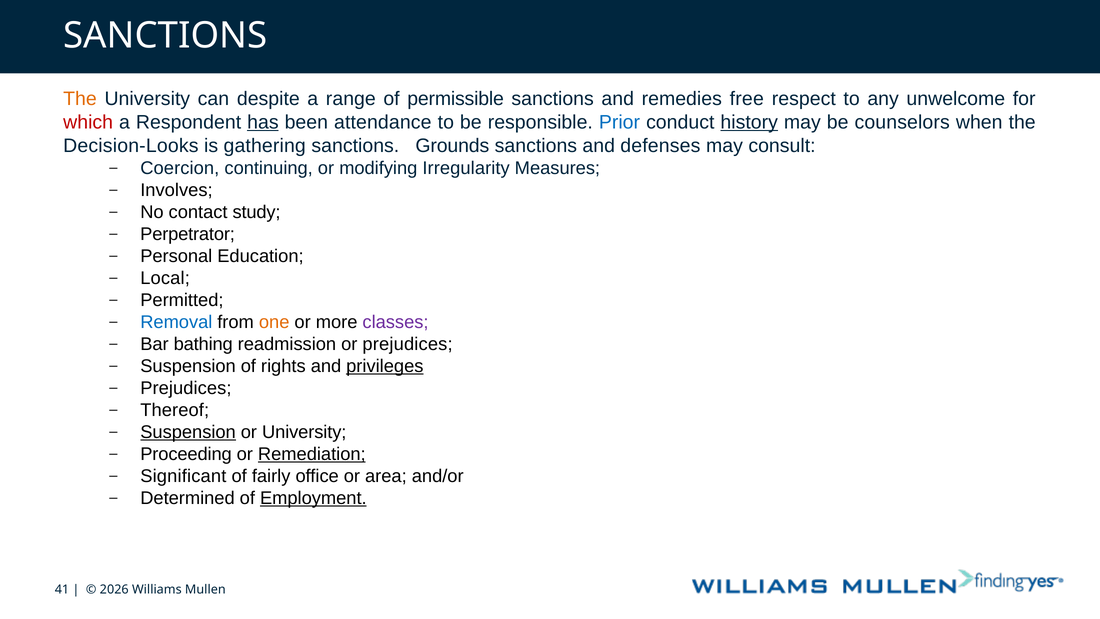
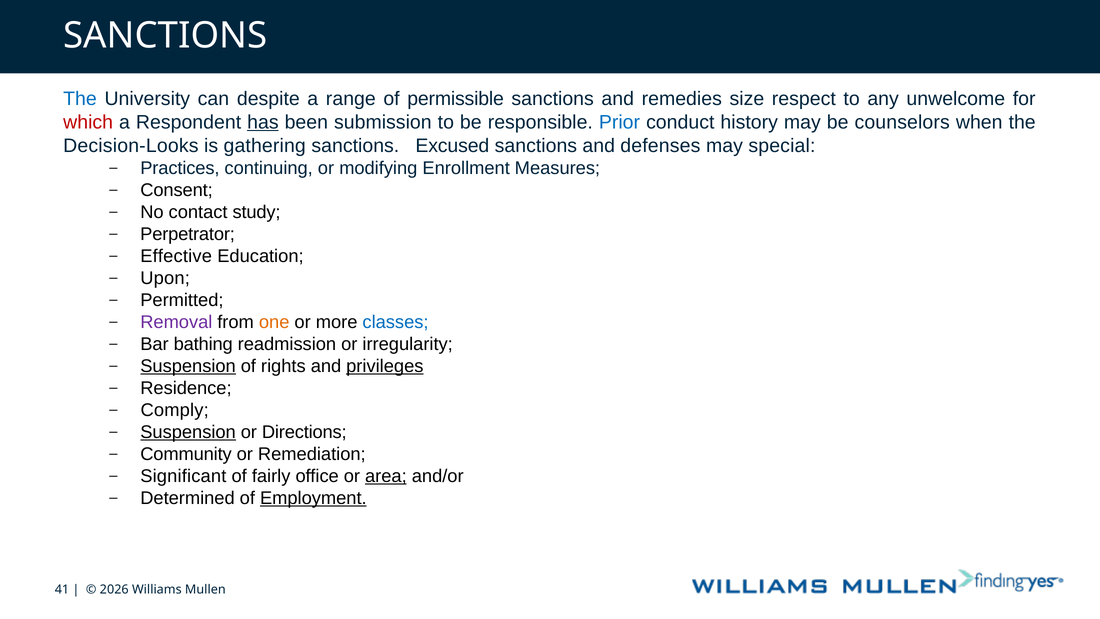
The colour: orange -> blue (80, 99)
free: free -> size (747, 99)
attendance: attendance -> submission (383, 122)
history underline: present -> none (749, 122)
Grounds: Grounds -> Excused (452, 146)
consult: consult -> special (782, 146)
Coercion: Coercion -> Practices (180, 168)
Irregularity: Irregularity -> Enrollment (466, 168)
Involves: Involves -> Consent (177, 190)
Personal: Personal -> Effective (176, 256)
Local: Local -> Upon (165, 278)
Removal colour: blue -> purple (176, 322)
classes colour: purple -> blue (396, 322)
or prejudices: prejudices -> irregularity (408, 344)
Suspension underline: none -> present (188, 366)
Prejudices: Prejudices -> Residence (186, 388)
Thereof: Thereof -> Comply (175, 410)
or University: University -> Directions (304, 432)
Proceeding: Proceeding -> Community (186, 454)
Remediation underline: present -> none (312, 454)
area underline: none -> present (386, 476)
